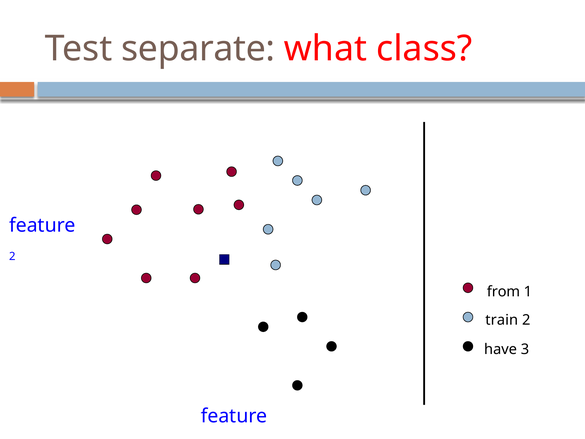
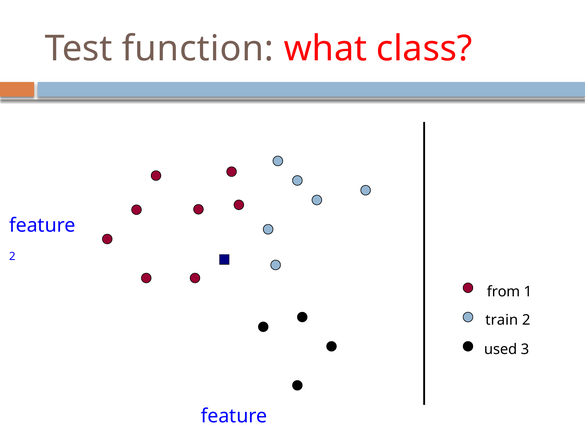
separate: separate -> function (198, 49)
have: have -> used (501, 349)
